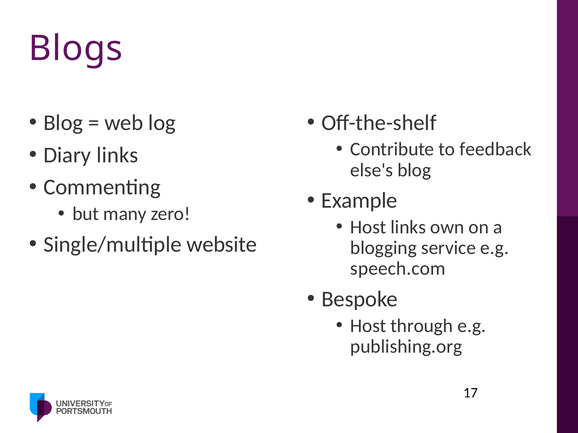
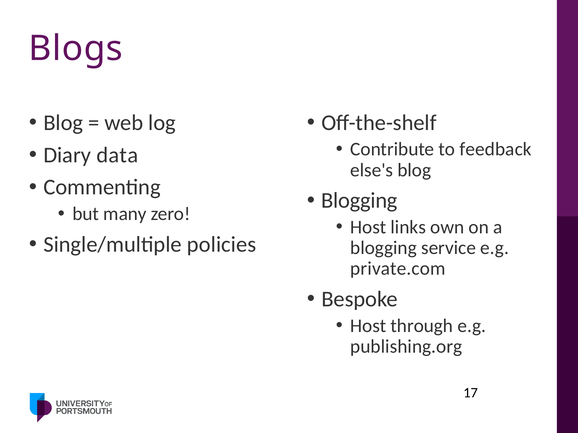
Diary links: links -> data (117, 155)
Example: Example -> Blogging (359, 201)
website: website -> policies (222, 245)
speech.com: speech.com -> private.com (398, 269)
